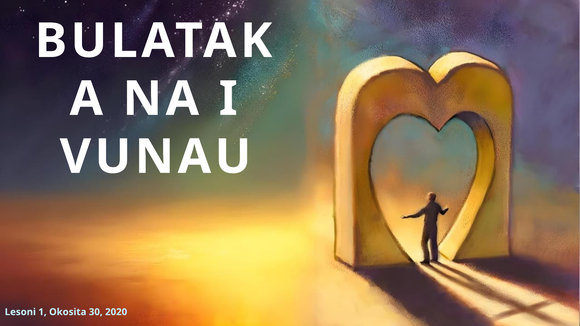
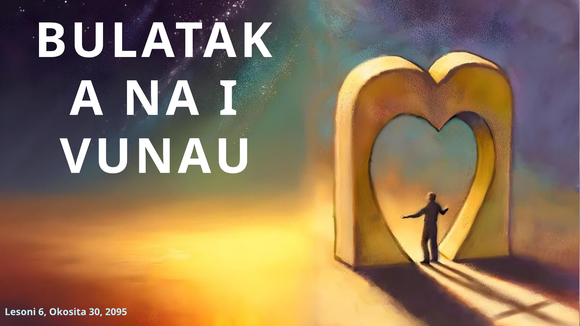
1: 1 -> 6 (42, 312)
2020: 2020 -> 2095 (116, 312)
